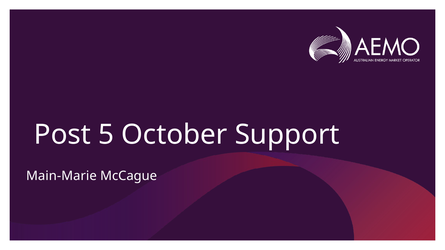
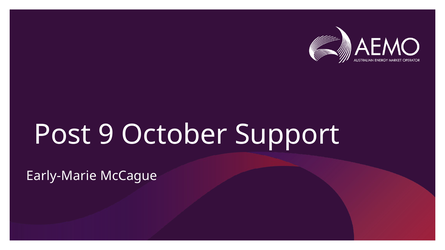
5: 5 -> 9 (106, 135)
Main-Marie: Main-Marie -> Early-Marie (61, 176)
